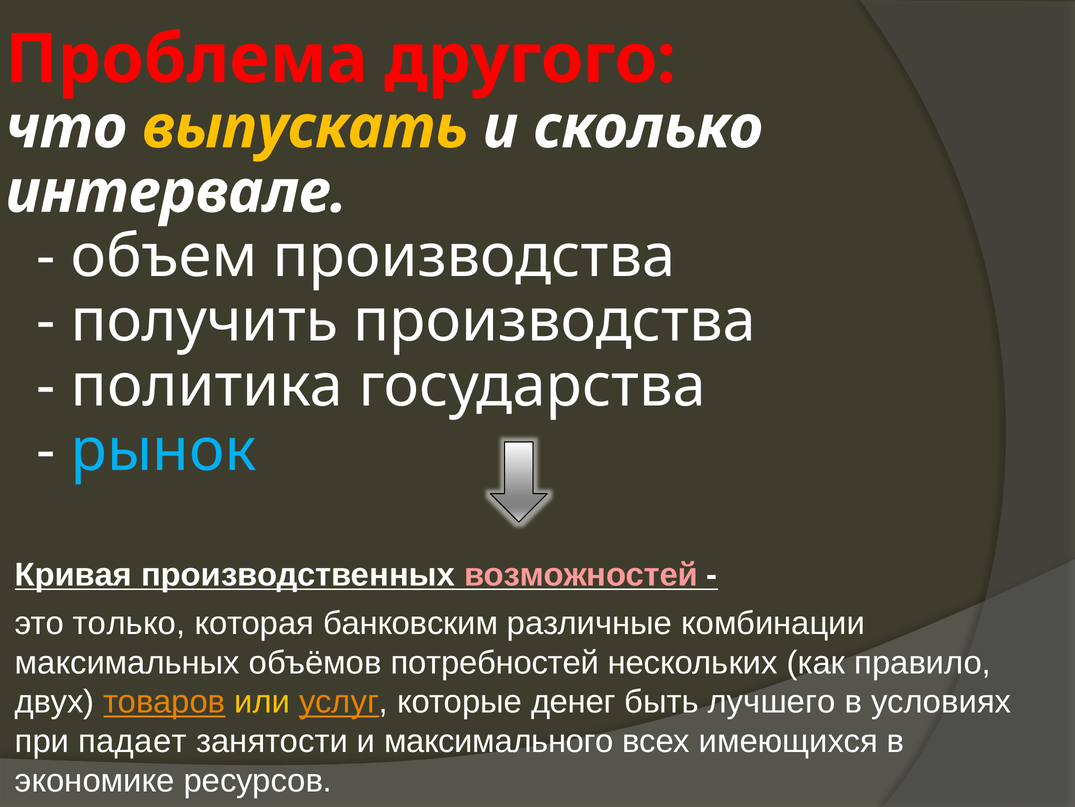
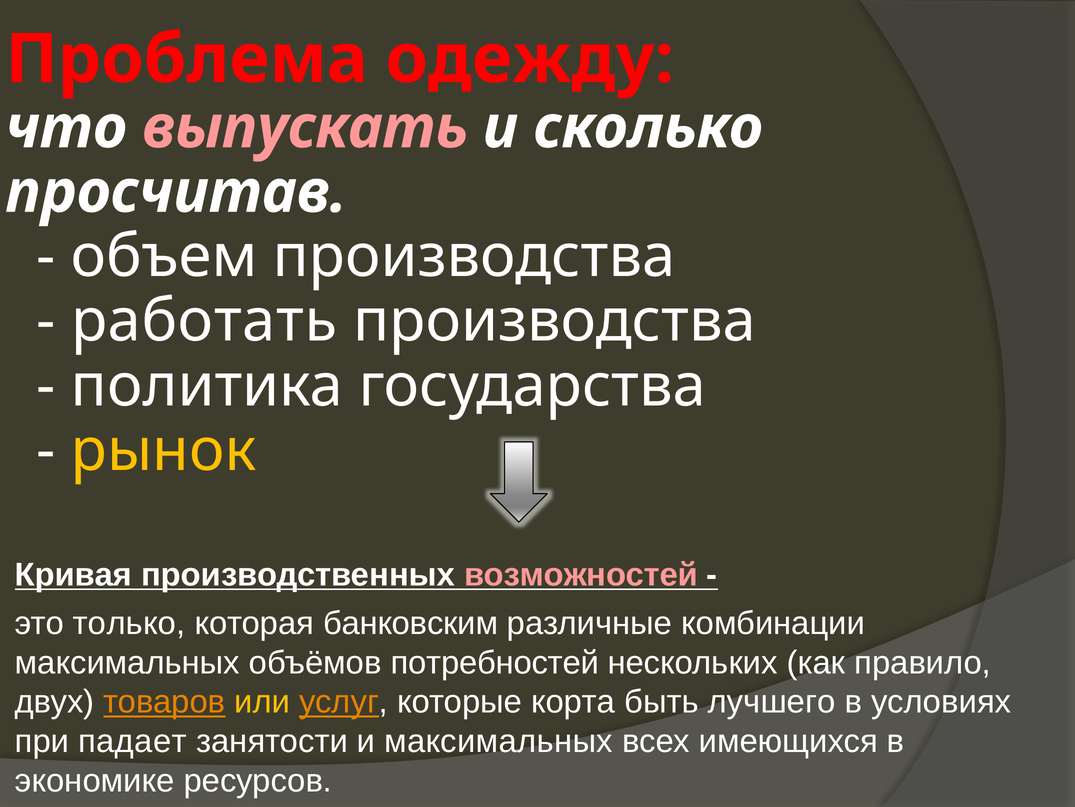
другого: другого -> одежду (530, 59)
выпускать colour: yellow -> pink (305, 127)
интервале: интервале -> просчитав (176, 192)
получить: получить -> работать (204, 321)
рынок colour: light blue -> yellow (164, 450)
денег: денег -> корта (573, 701)
и максимального: максимального -> максимальных (499, 741)
